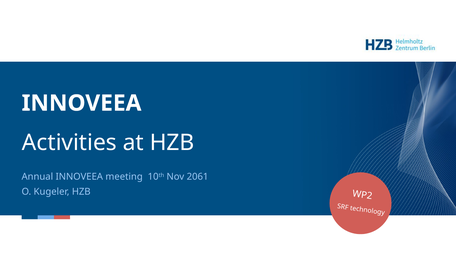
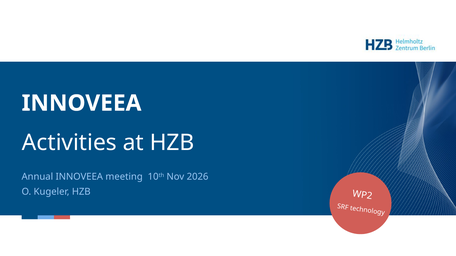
2061: 2061 -> 2026 (198, 177)
